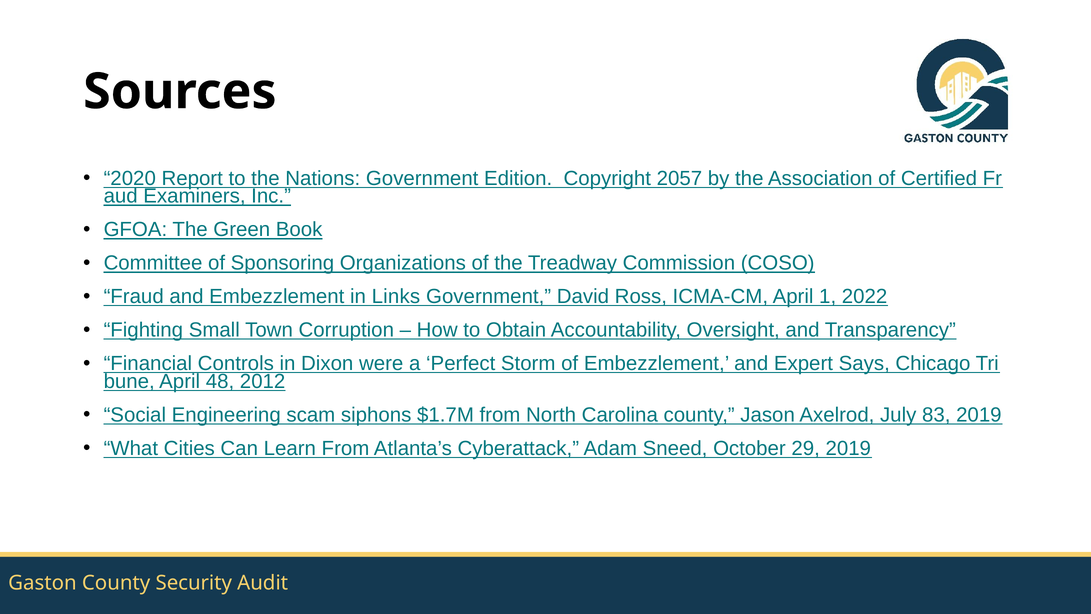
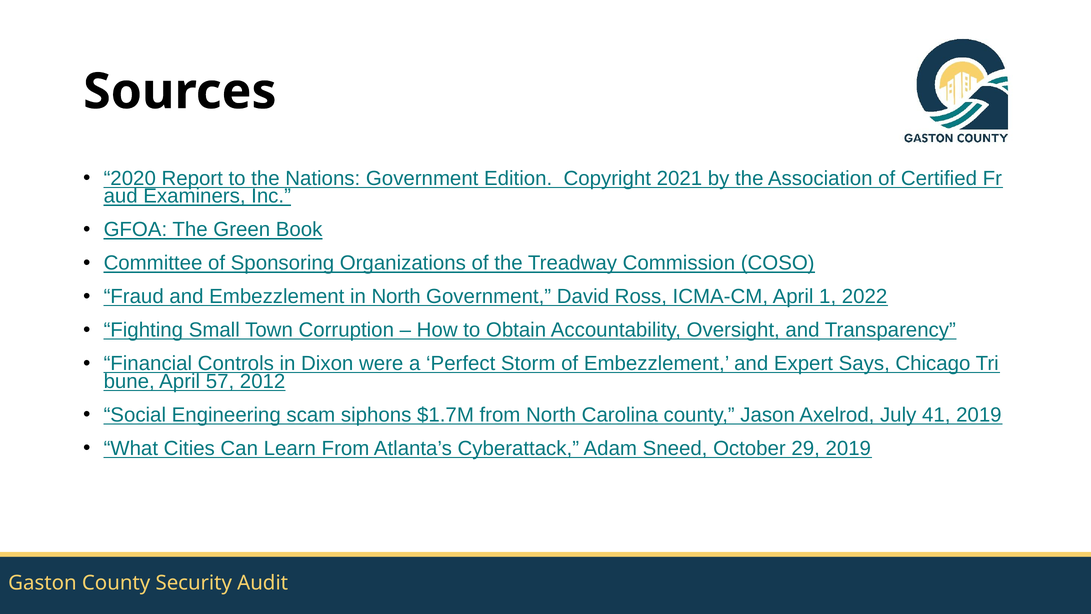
2057: 2057 -> 2021 (679, 178)
in Links: Links -> North (396, 296)
48: 48 -> 57 (220, 381)
83: 83 -> 41 (936, 415)
